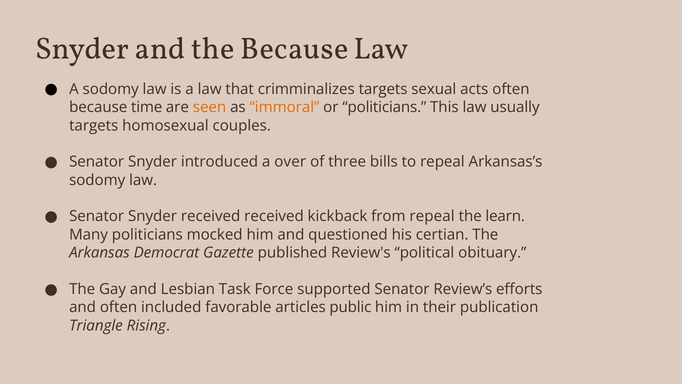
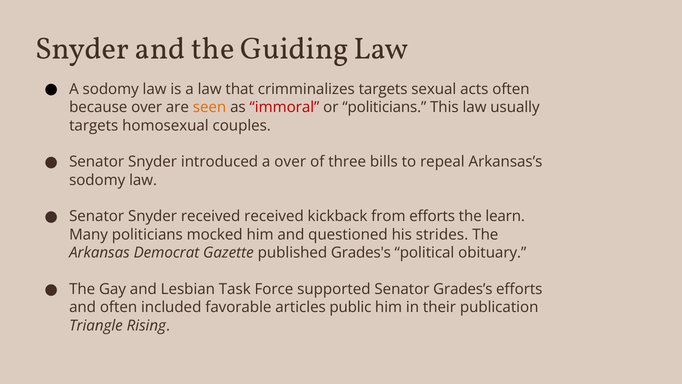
the Because: Because -> Guiding (295, 49)
because time: time -> over (147, 107)
immoral colour: orange -> red (284, 107)
from repeal: repeal -> efforts (432, 216)
certian: certian -> strides (442, 234)
Review's: Review's -> Grades's (361, 253)
Review’s: Review’s -> Grades’s (463, 289)
